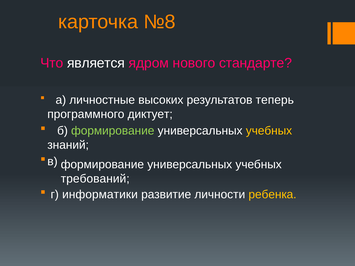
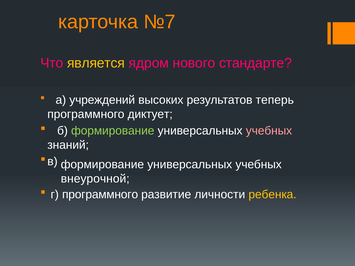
№8: №8 -> №7 (160, 22)
является colour: white -> yellow (96, 63)
личностные: личностные -> учреждений (102, 100)
учебных colour: yellow -> pink (269, 131)
требований: требований -> внеурочной (95, 179)
г информатики: информатики -> программного (100, 195)
